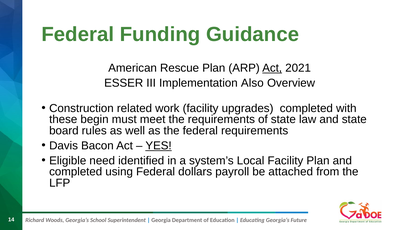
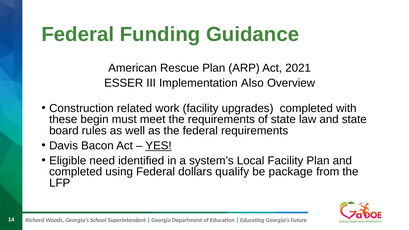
Act underline: present -> none (272, 68)
payroll: payroll -> qualify (232, 172)
attached: attached -> package (291, 172)
